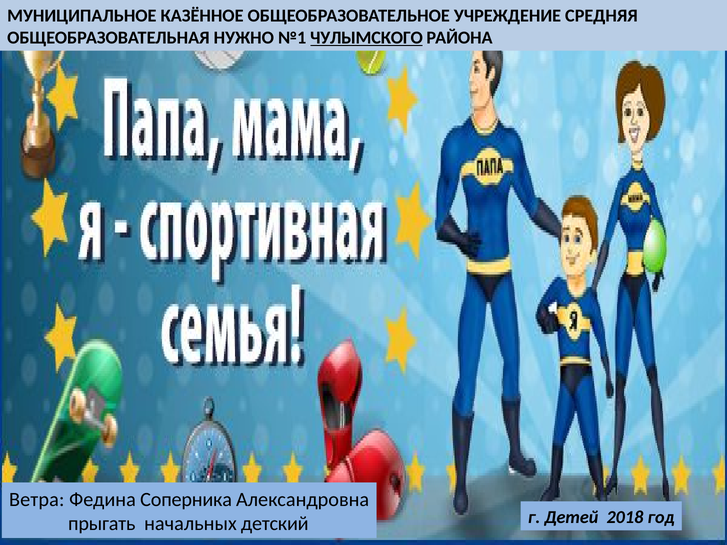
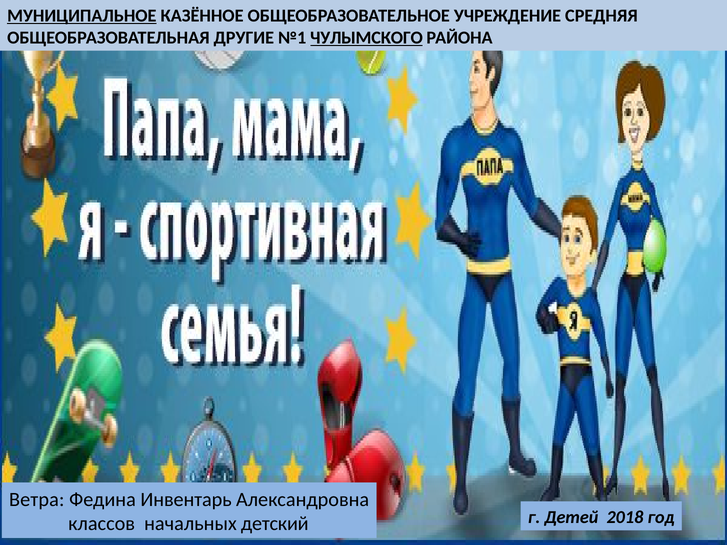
МУНИЦИПАЛЬНОЕ underline: none -> present (82, 16)
НУЖНО: НУЖНО -> ДРУГИЕ (244, 38)
Соперника: Соперника -> Инвентарь (186, 500)
прыгать: прыгать -> классов (102, 524)
